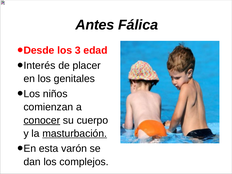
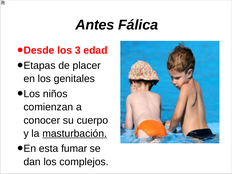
Interés: Interés -> Etapas (39, 65)
conocer underline: present -> none (42, 120)
varón: varón -> fumar (74, 149)
